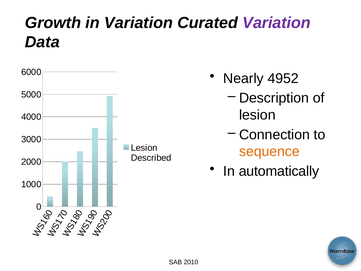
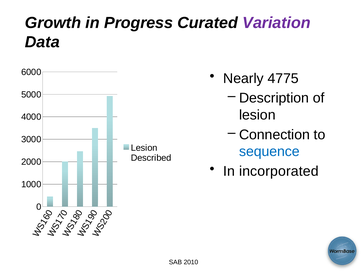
in Variation: Variation -> Progress (139, 23)
4952: 4952 -> 4775 (283, 78)
sequence colour: orange -> blue (269, 151)
automatically: automatically -> incorporated (279, 171)
